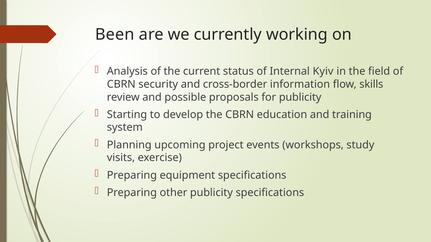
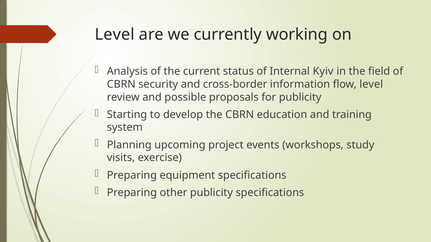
Been: Been -> Level (115, 35)
flow skills: skills -> level (371, 84)
